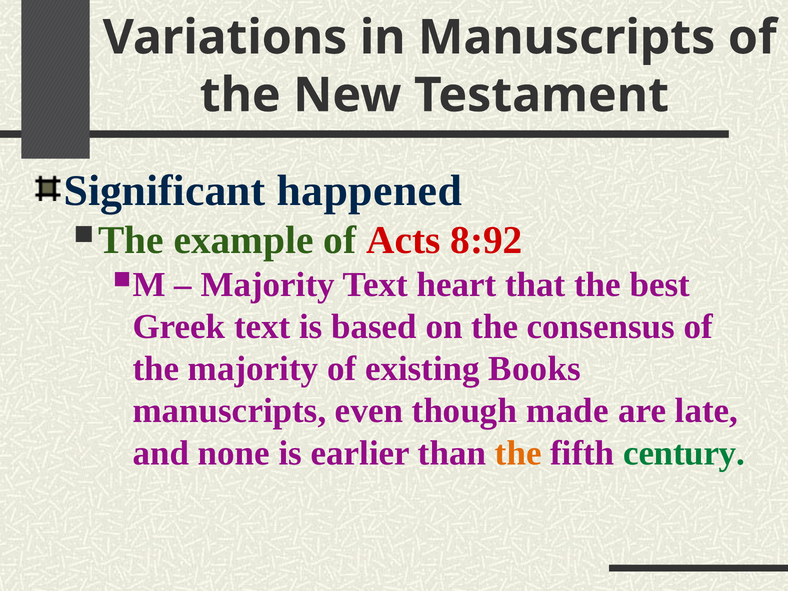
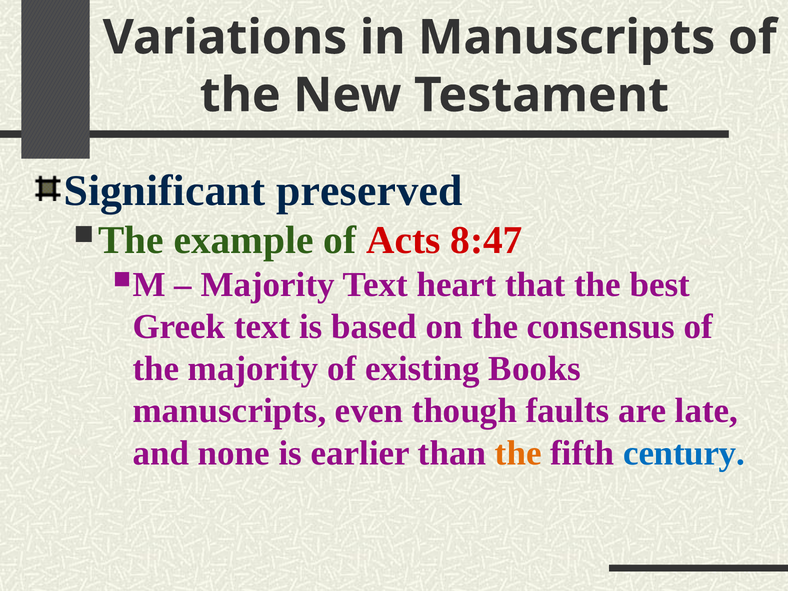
happened: happened -> preserved (369, 191)
8:92: 8:92 -> 8:47 (486, 240)
made: made -> faults (568, 411)
century colour: green -> blue (684, 453)
